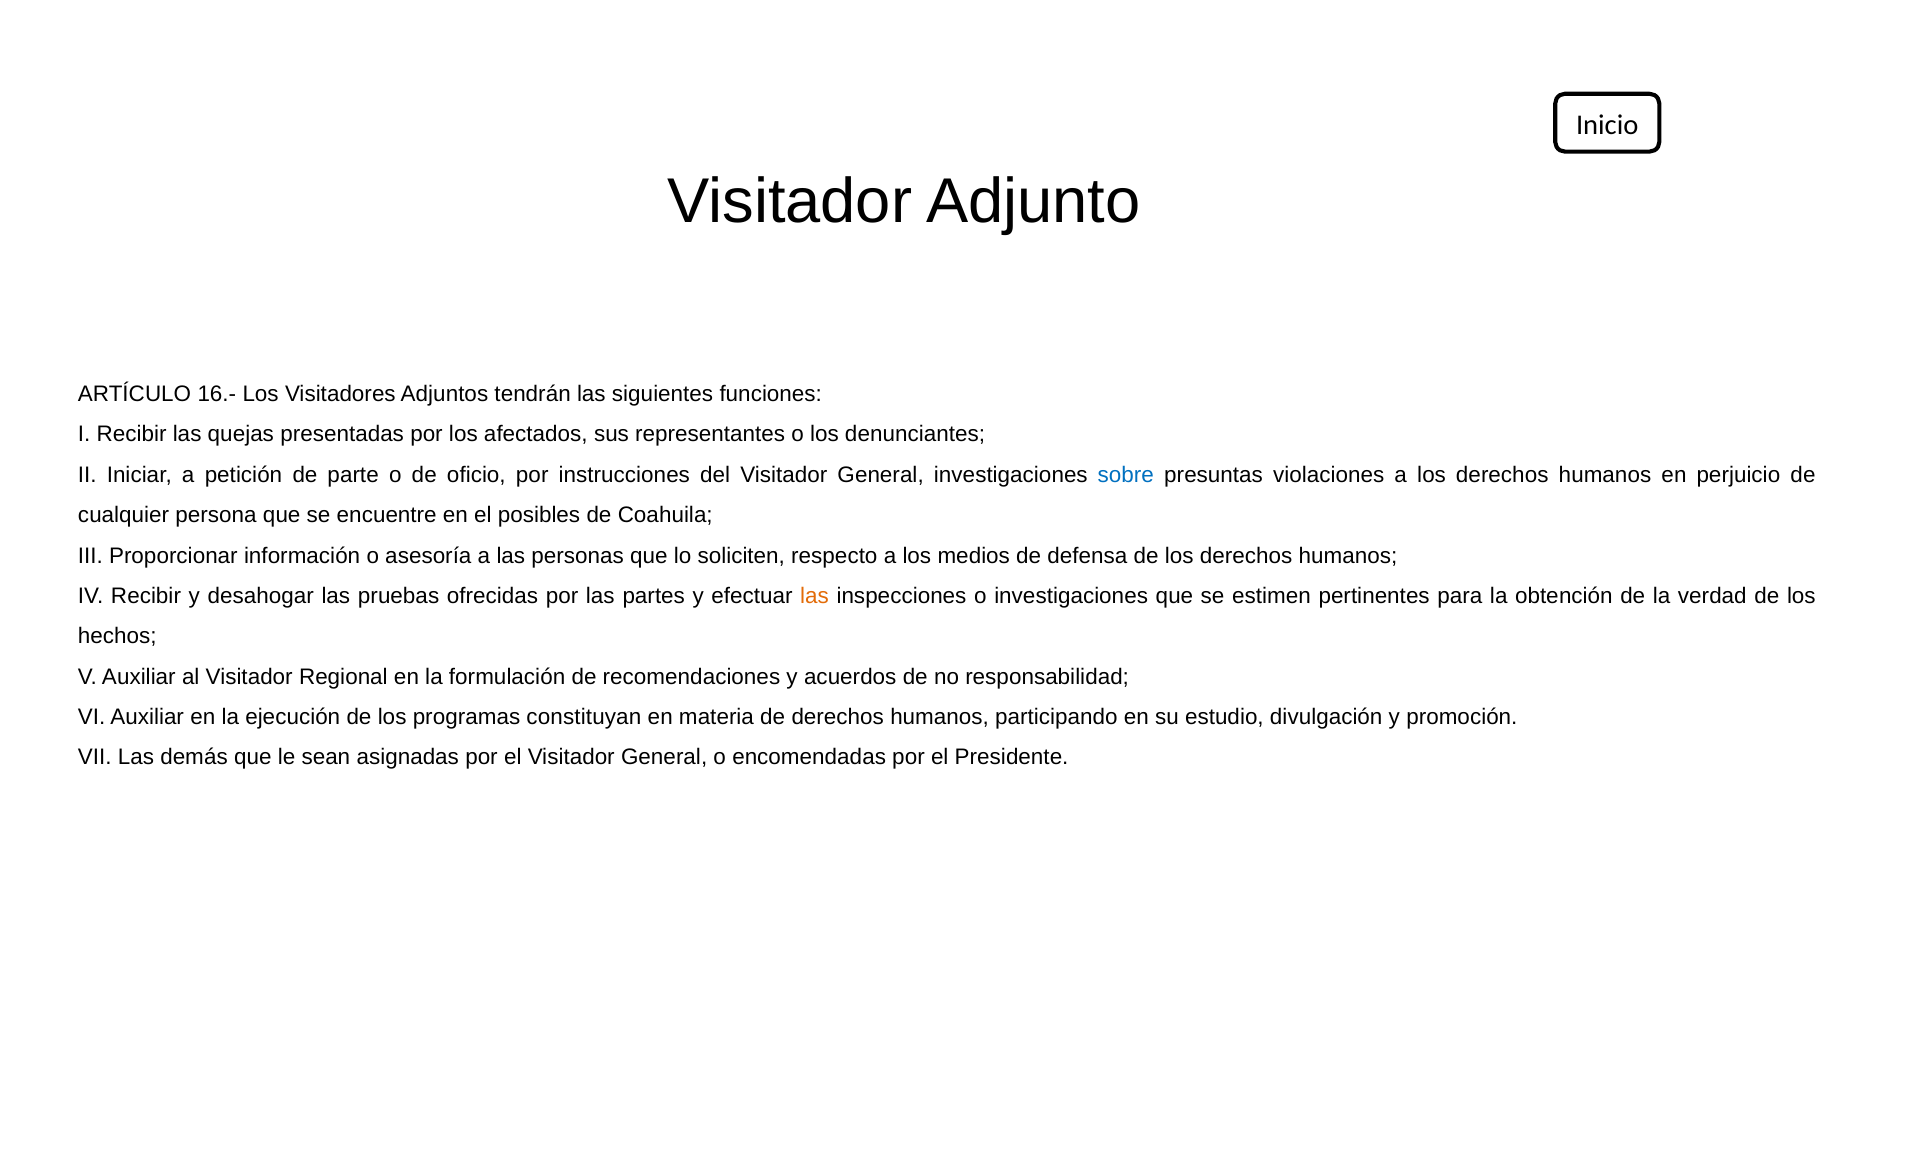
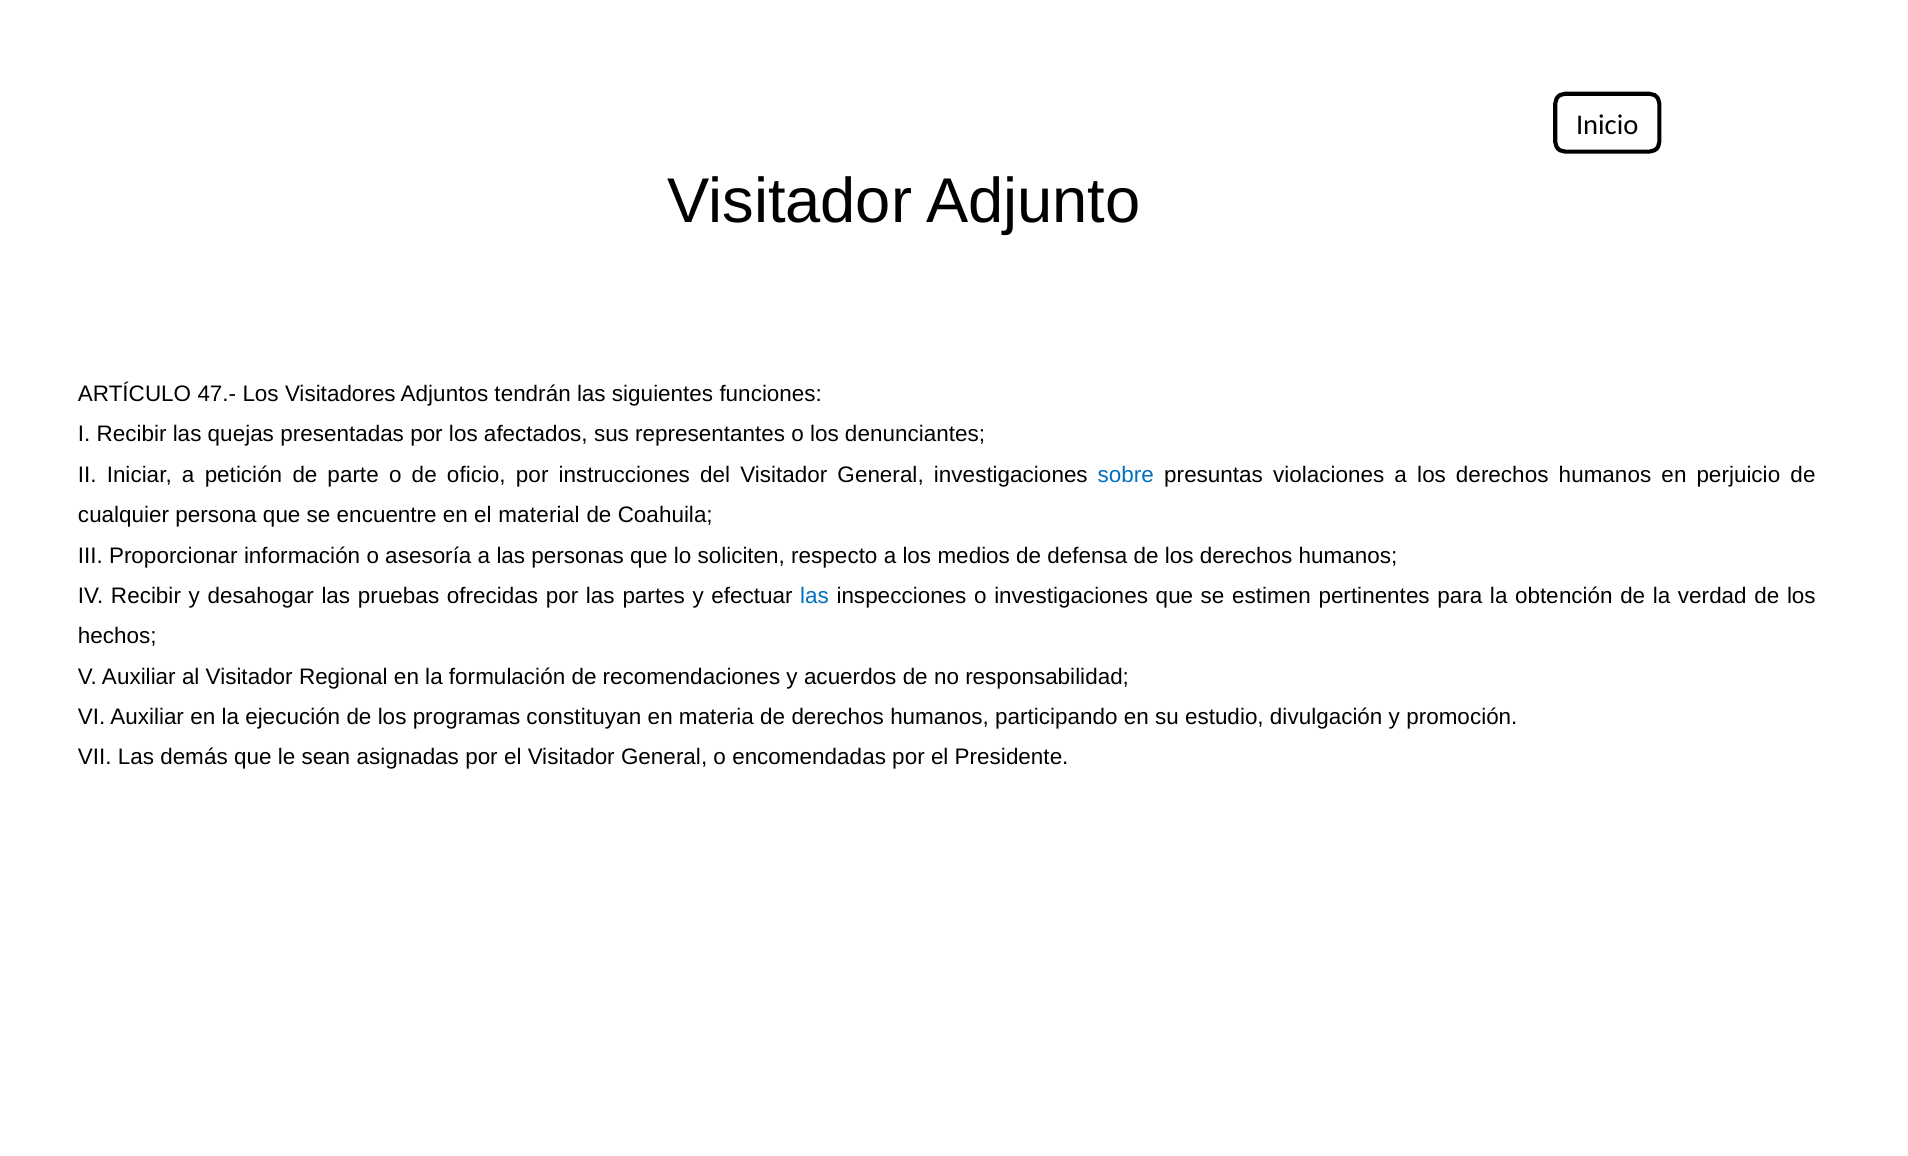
16.-: 16.- -> 47.- (217, 394)
posibles: posibles -> material (539, 515)
las colour: orange -> blue (814, 596)
